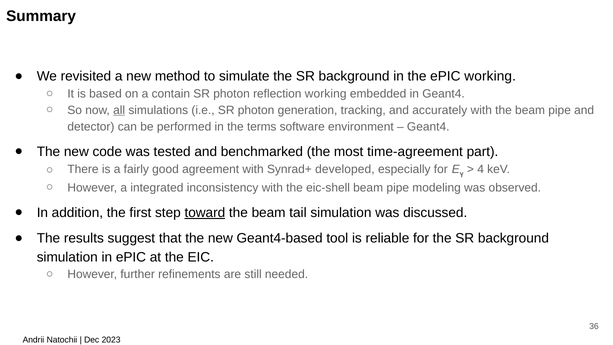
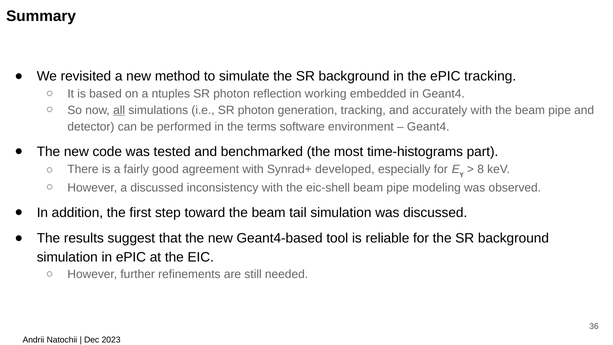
ePIC working: working -> tracking (490, 76)
contain: contain -> ntuples (171, 94)
time-agreement: time-agreement -> time-histograms (415, 151)
4: 4 -> 8 (481, 169)
a integrated: integrated -> discussed (157, 188)
toward underline: present -> none (205, 212)
